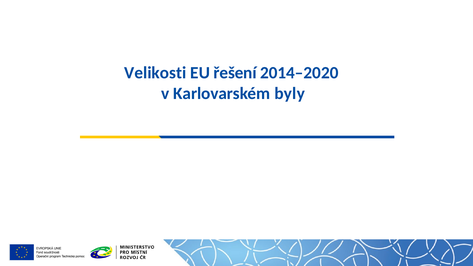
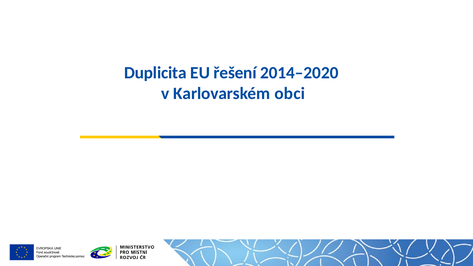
Velikosti: Velikosti -> Duplicita (155, 73)
byly: byly -> obci (290, 93)
